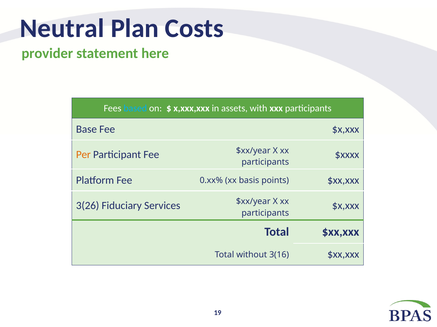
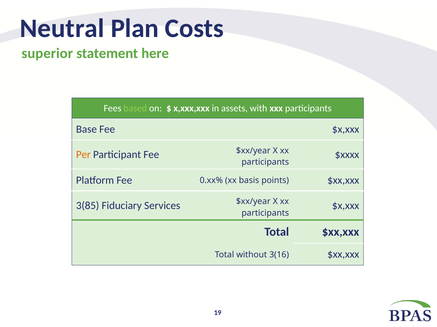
provider: provider -> superior (47, 53)
based colour: light blue -> light green (135, 108)
3(26: 3(26 -> 3(85 (88, 206)
